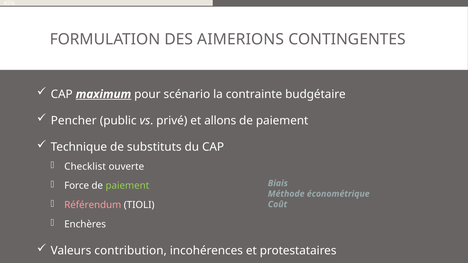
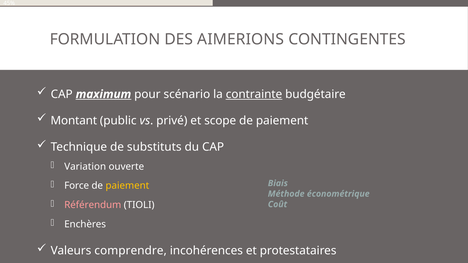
contrainte underline: none -> present (254, 94)
Pencher: Pencher -> Montant (74, 121)
allons: allons -> scope (220, 121)
Checklist: Checklist -> Variation (85, 167)
paiement colour: light green -> yellow (127, 186)
contribution: contribution -> comprendre (131, 251)
